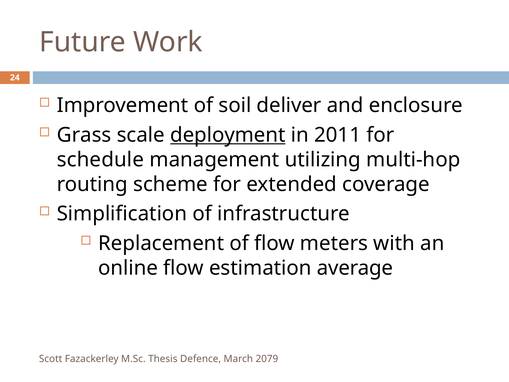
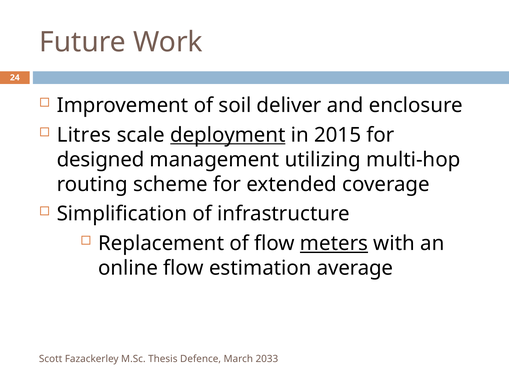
Grass: Grass -> Litres (84, 135)
2011: 2011 -> 2015 (338, 135)
schedule: schedule -> designed (101, 160)
meters underline: none -> present (334, 243)
2079: 2079 -> 2033 (267, 359)
